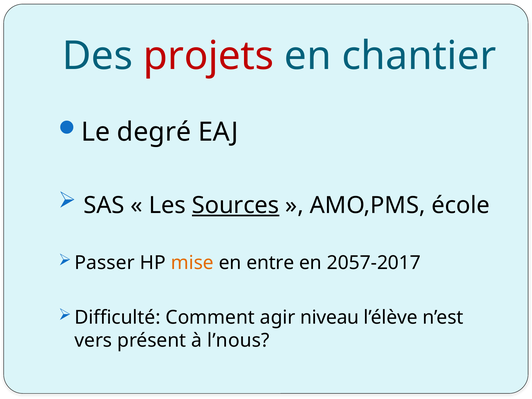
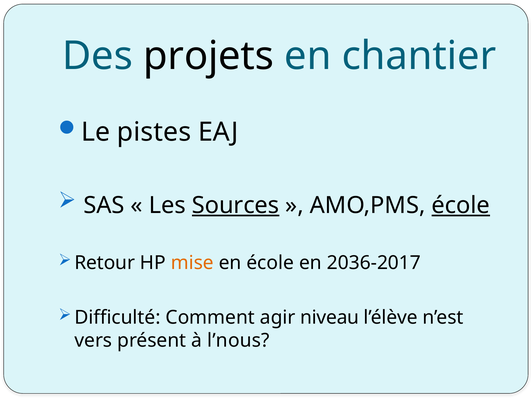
projets colour: red -> black (209, 56)
degré: degré -> pistes (154, 132)
école underline: none -> present (461, 205)
Passer: Passer -> Retour (105, 263)
en entre: entre -> école (270, 263)
2057-2017: 2057-2017 -> 2036-2017 (374, 263)
